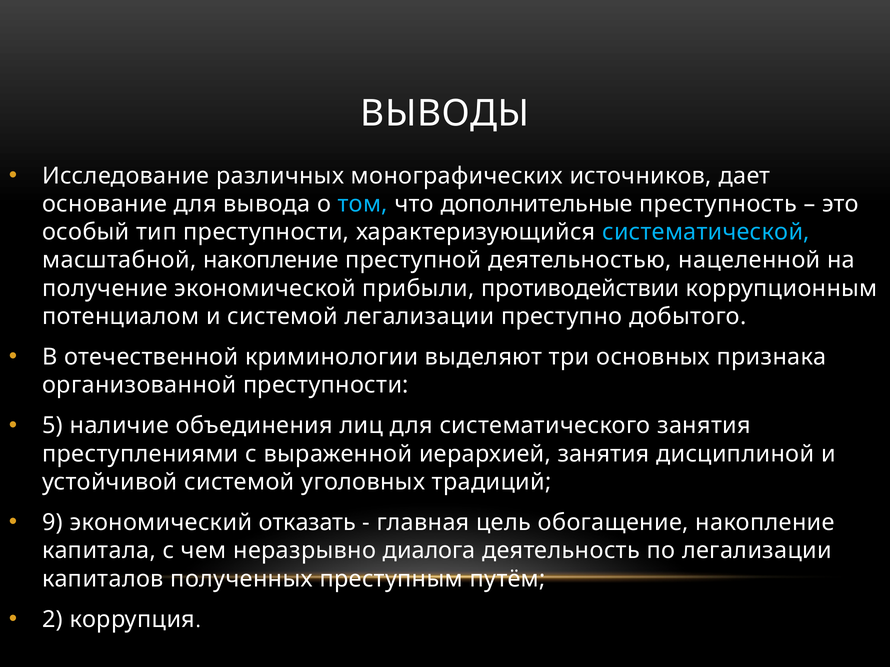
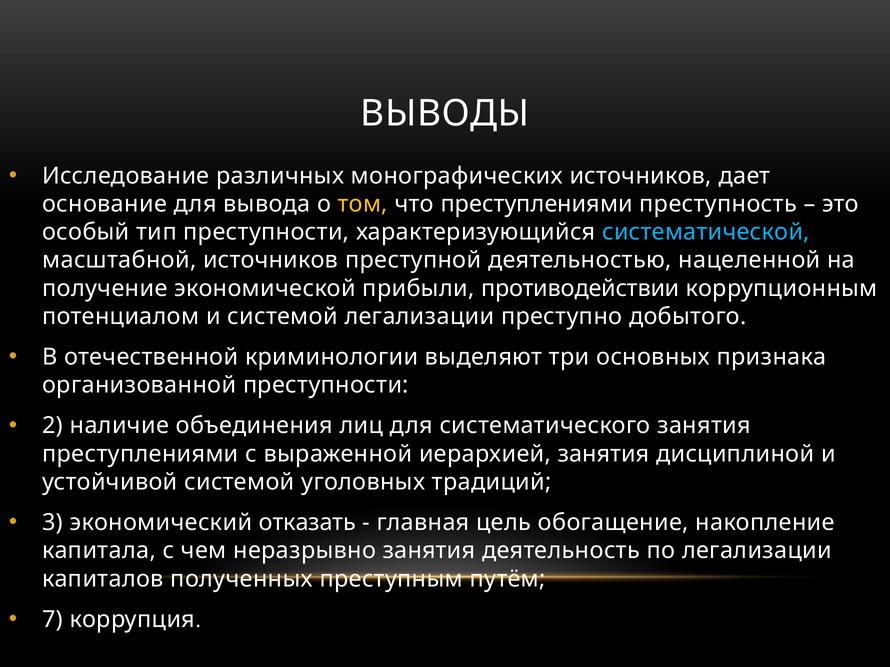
том colour: light blue -> yellow (363, 204)
что дополнительные: дополнительные -> преступлениями (537, 204)
масштабной накопление: накопление -> источников (271, 260)
5: 5 -> 2 (53, 426)
9: 9 -> 3 (53, 523)
неразрывно диалога: диалога -> занятия (429, 551)
2: 2 -> 7 (53, 620)
